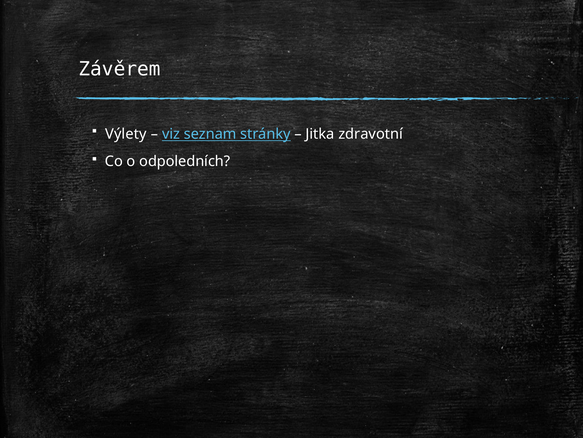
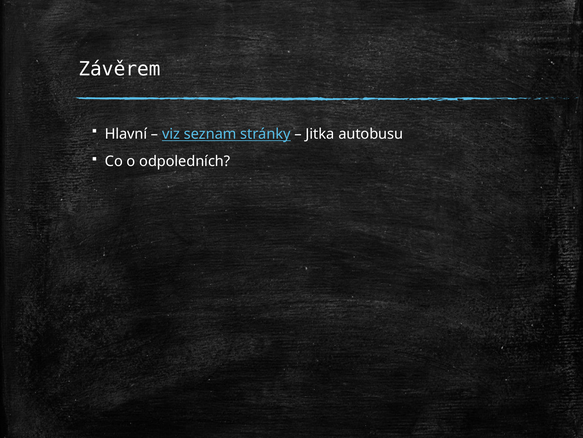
Výlety: Výlety -> Hlavní (126, 134)
zdravotní: zdravotní -> autobusu (371, 134)
